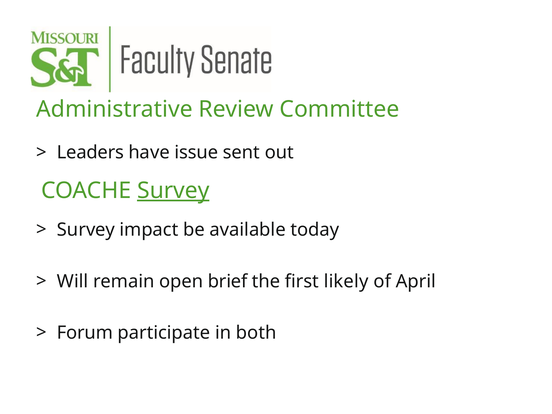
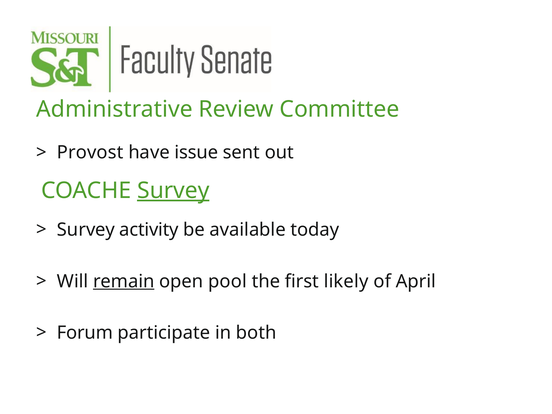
Leaders: Leaders -> Provost (90, 153)
impact: impact -> activity (149, 230)
remain underline: none -> present (124, 281)
brief: brief -> pool (227, 281)
